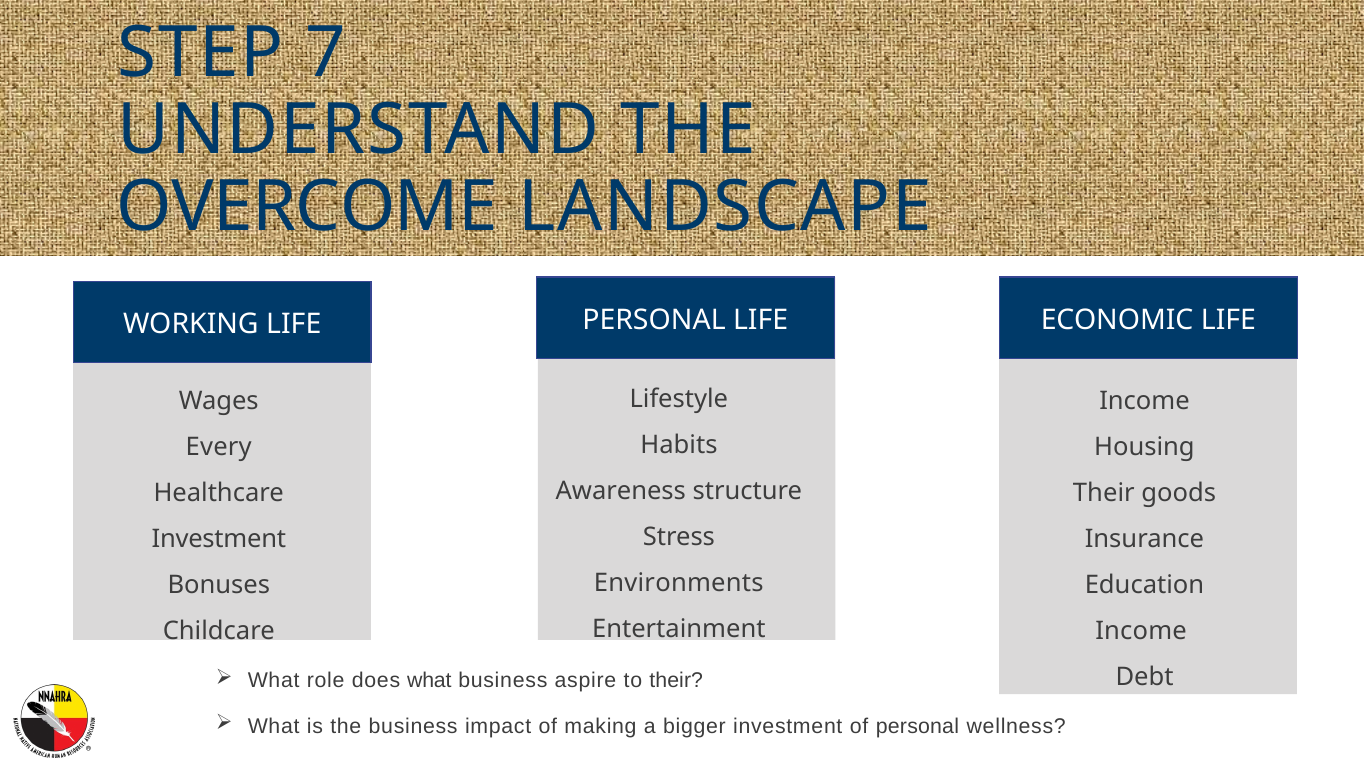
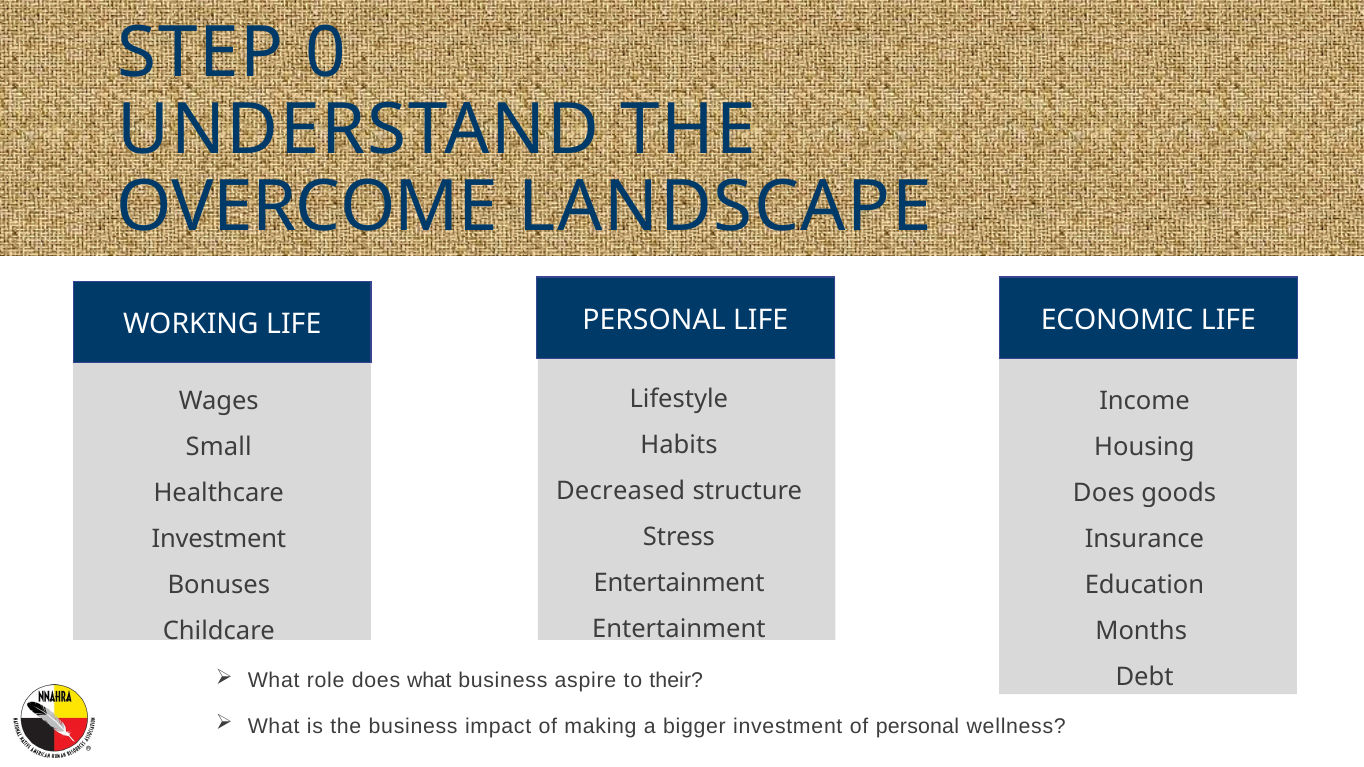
7: 7 -> 0 (326, 54)
Every: Every -> Small (219, 447)
Awareness: Awareness -> Decreased (621, 491)
Their: Their -> Does (1104, 493)
Environments: Environments -> Entertainment (679, 583)
Income: Income -> Months (1141, 631)
